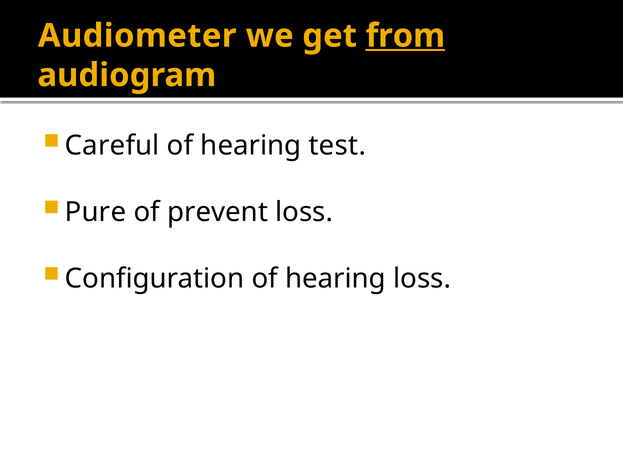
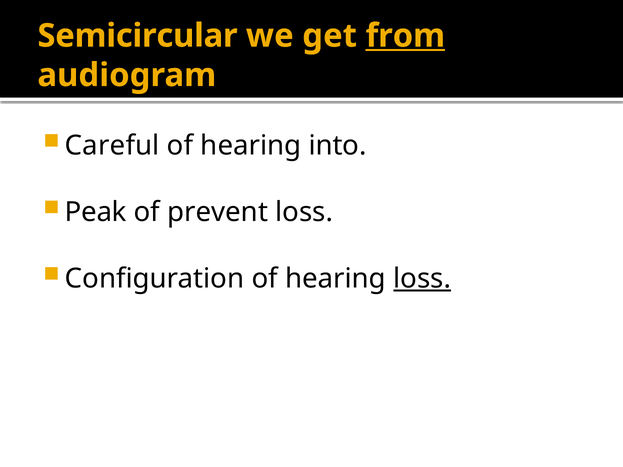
Audiometer: Audiometer -> Semicircular (138, 36)
test: test -> into (338, 146)
Pure: Pure -> Peak (96, 212)
loss underline: none -> present (422, 279)
